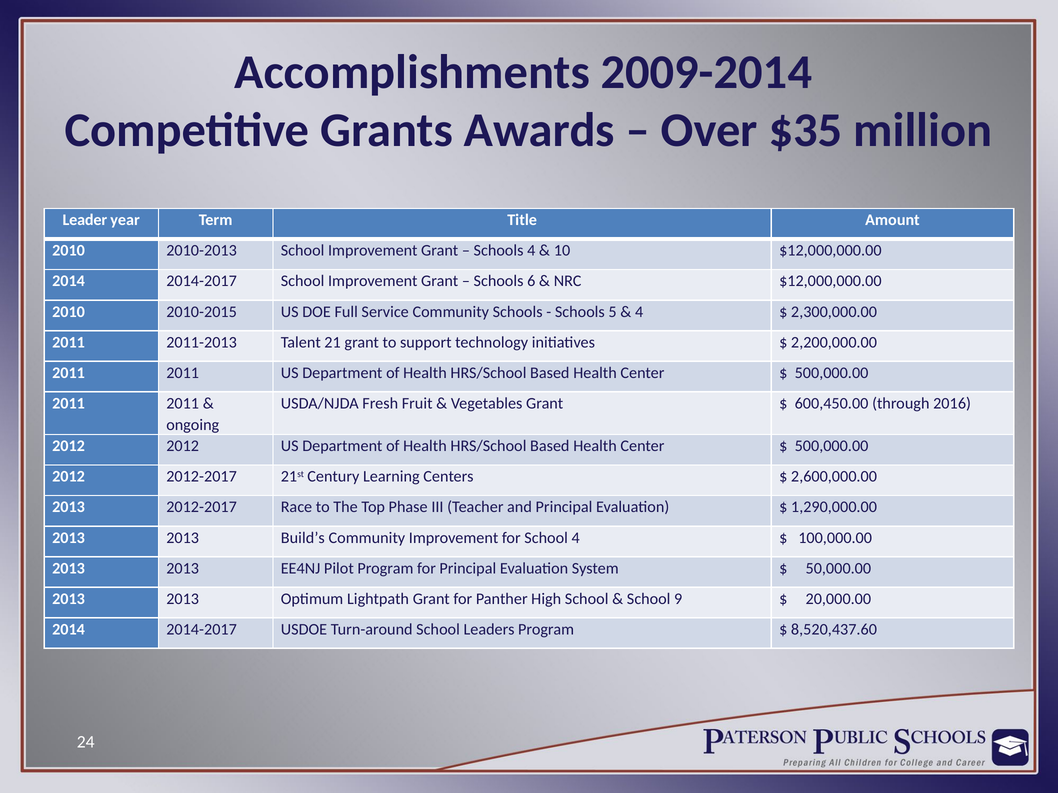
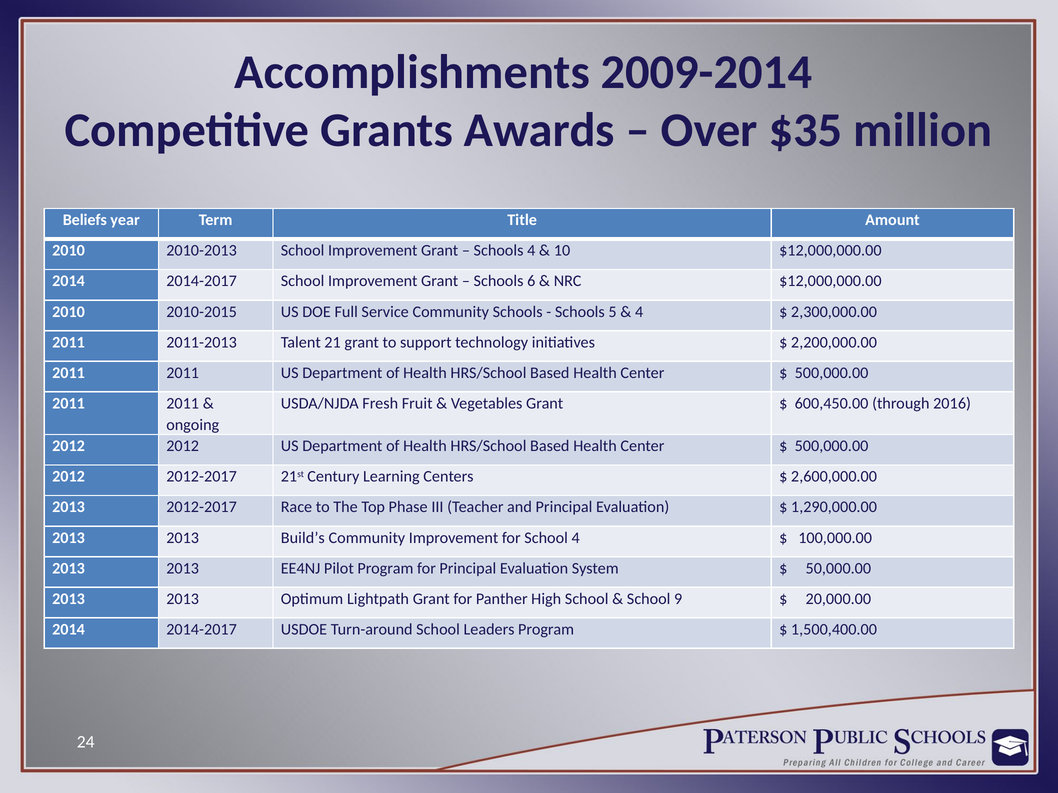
Leader: Leader -> Beliefs (85, 220)
8,520,437.60: 8,520,437.60 -> 1,500,400.00 (834, 630)
